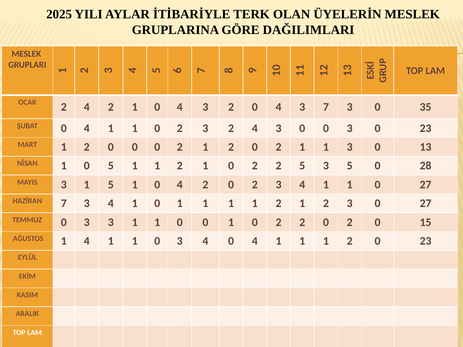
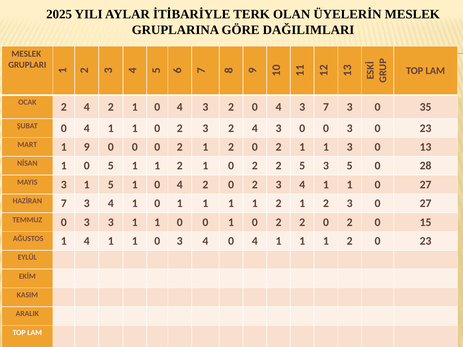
MART 1 2: 2 -> 9 (87, 147)
